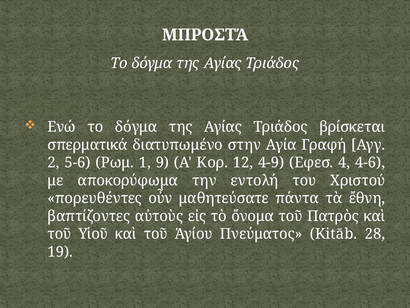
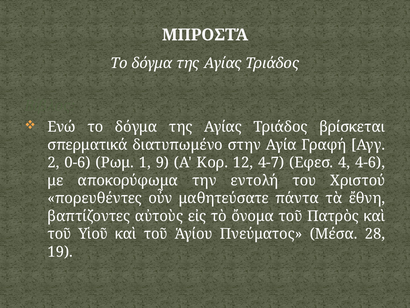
5-6: 5-6 -> 0-6 (78, 163)
4-9: 4-9 -> 4-7 (271, 163)
Kitāb: Kitāb -> Μέσα (334, 234)
